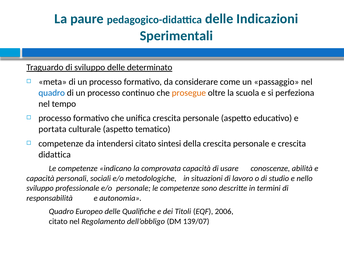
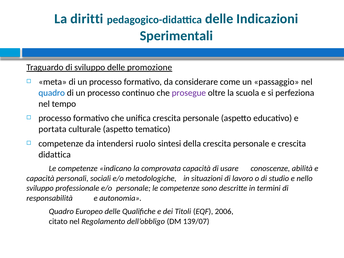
paure: paure -> diritti (87, 19)
determinato: determinato -> promozione (150, 67)
prosegue colour: orange -> purple (189, 93)
intendersi citato: citato -> ruolo (146, 144)
